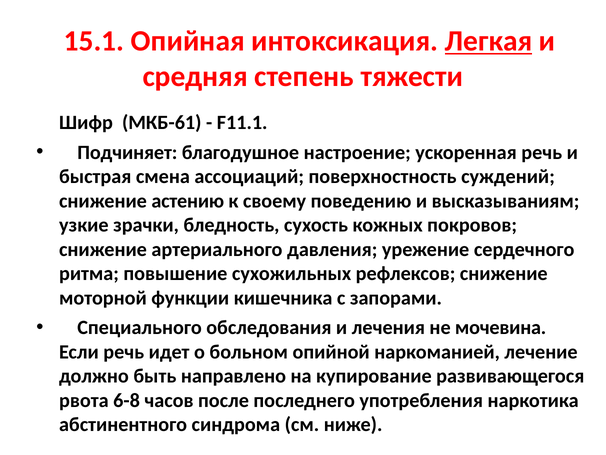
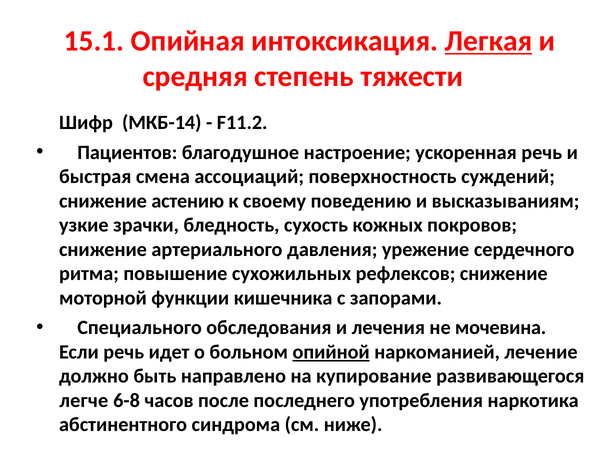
МКБ-61: МКБ-61 -> МКБ-14 (162, 123)
F11.1: F11.1 -> F11.2 (242, 123)
Подчиняет: Подчиняет -> Пациентов (127, 152)
опийной underline: none -> present (331, 352)
рвота: рвота -> легче (84, 400)
